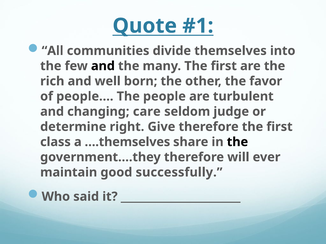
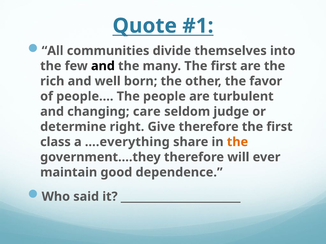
….themselves: ….themselves -> ….everything (127, 142)
the colour: black -> orange (237, 142)
successfully: successfully -> dependence (179, 173)
